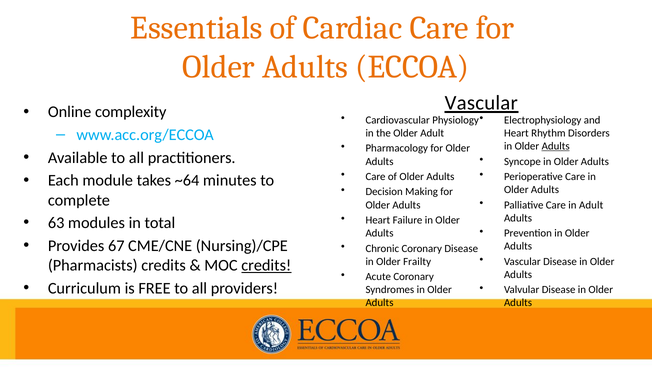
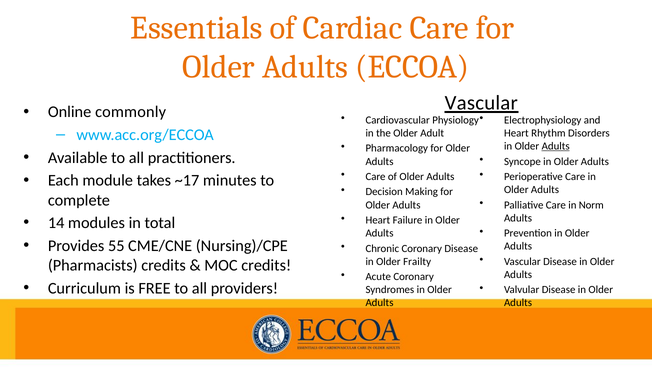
complexity: complexity -> commonly (131, 112)
~64: ~64 -> ~17 (187, 180)
in Adult: Adult -> Norm (591, 205)
63: 63 -> 14 (56, 223)
67: 67 -> 55 (116, 246)
credits underline: present -> none (266, 265)
